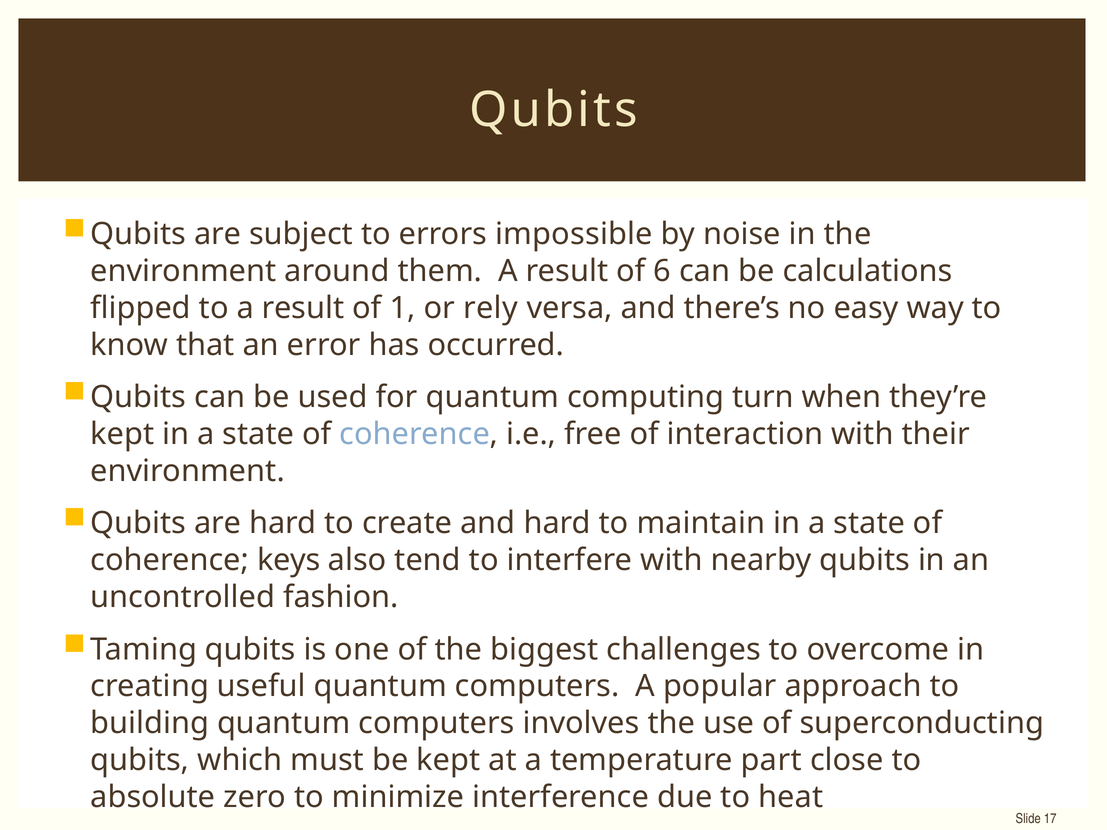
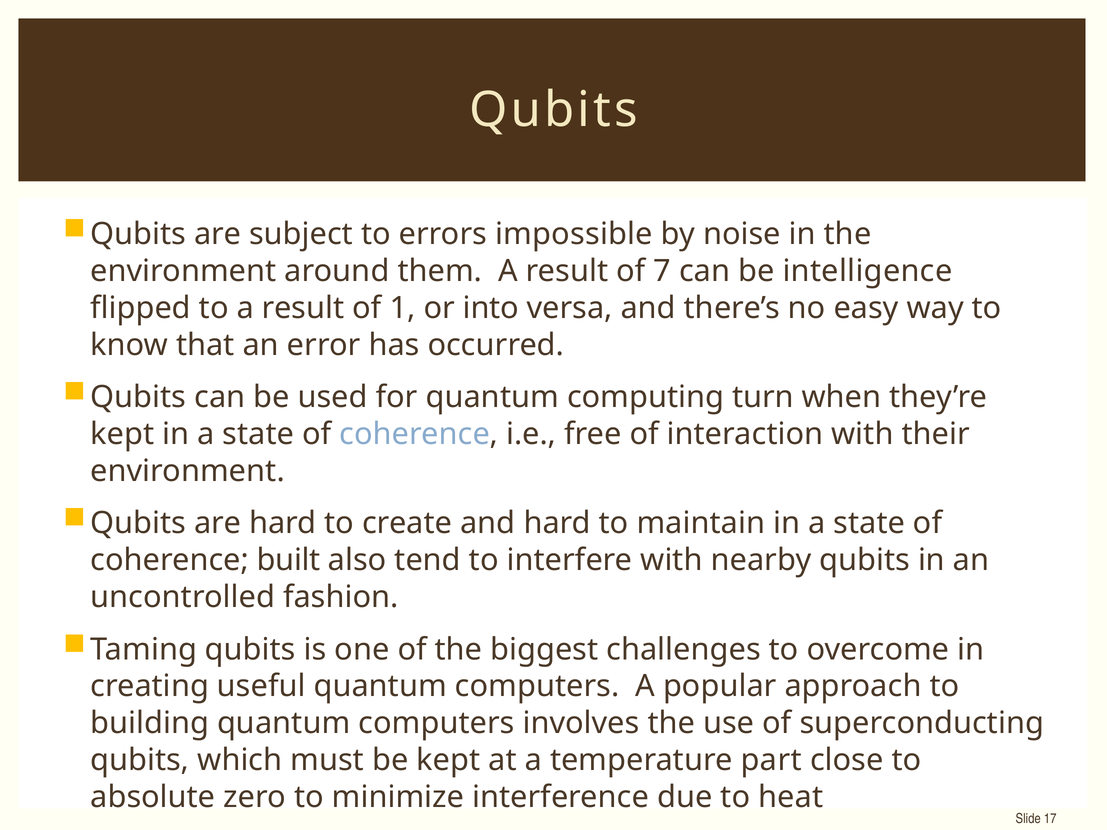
6: 6 -> 7 (662, 271)
calculations: calculations -> intelligence (867, 271)
rely: rely -> into (491, 308)
keys: keys -> built (289, 560)
